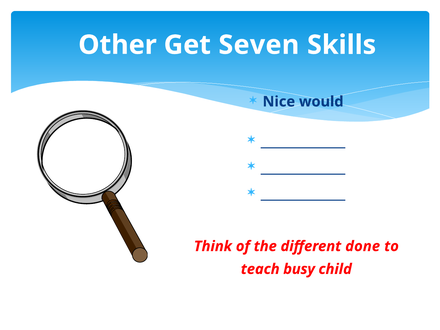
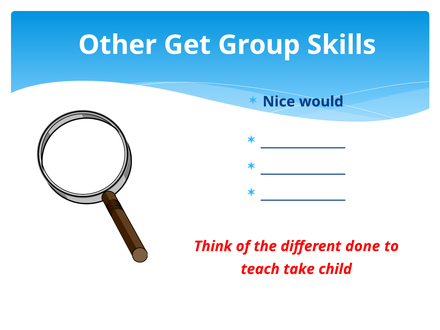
Seven: Seven -> Group (259, 45)
busy: busy -> take (299, 269)
